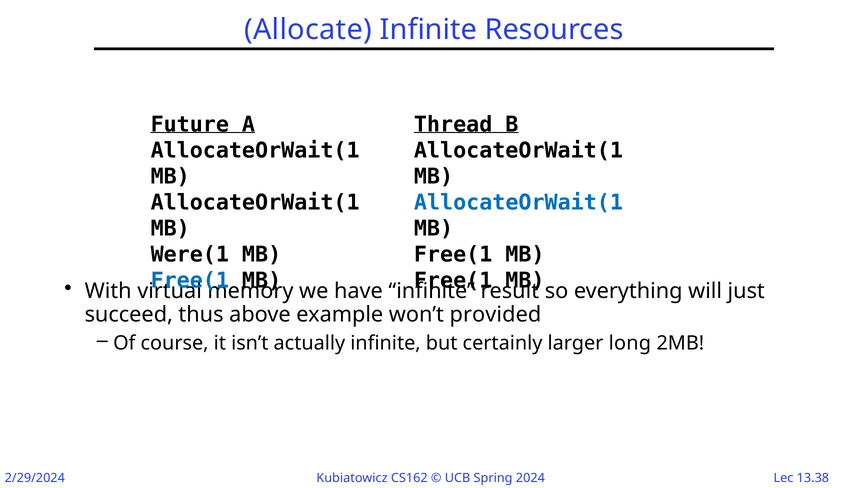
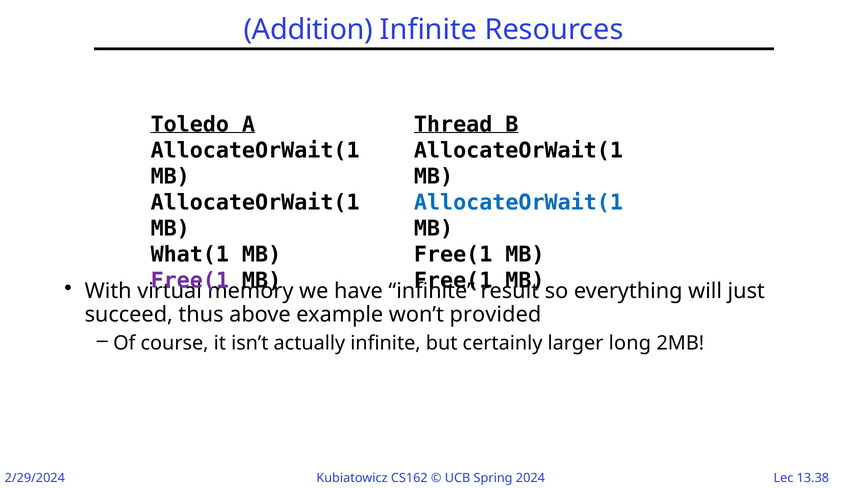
Allocate: Allocate -> Addition (308, 30)
Future: Future -> Toledo (190, 124)
Were(1: Were(1 -> What(1 (190, 255)
Free(1 colour: blue -> purple (190, 281)
